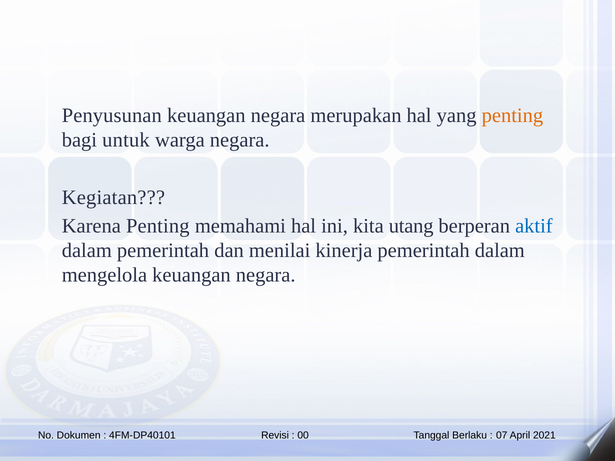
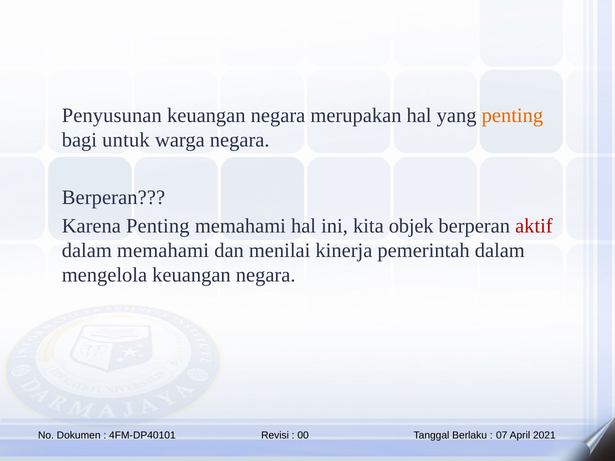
Kegiatan: Kegiatan -> Berperan (113, 197)
utang: utang -> objek (411, 226)
aktif colour: blue -> red (534, 226)
dalam pemerintah: pemerintah -> memahami (163, 251)
